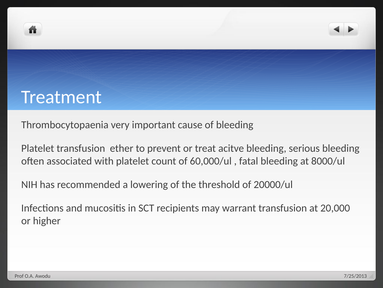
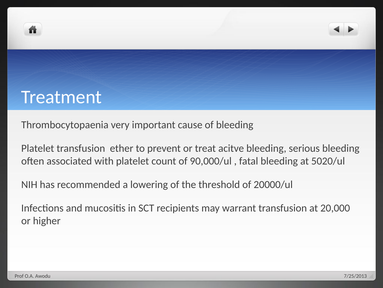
60,000/ul: 60,000/ul -> 90,000/ul (211, 161)
8000/ul: 8000/ul -> 5020/ul (328, 161)
